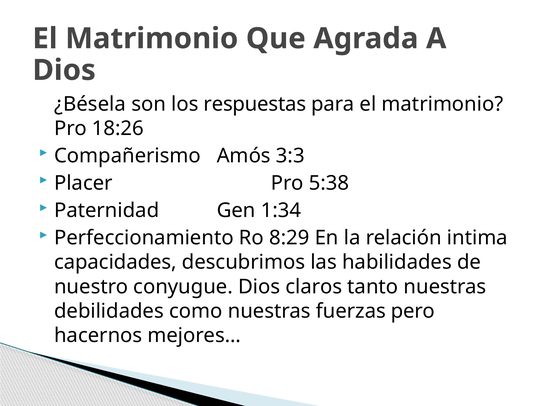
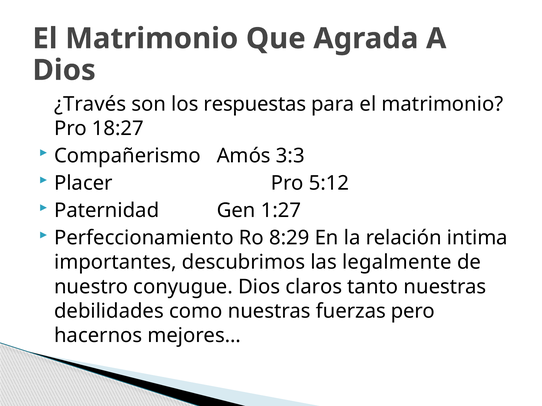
¿Bésela: ¿Bésela -> ¿Través (90, 104)
18:26: 18:26 -> 18:27 (118, 129)
5:38: 5:38 -> 5:12 (329, 183)
1:34: 1:34 -> 1:27 (281, 211)
capacidades: capacidades -> importantes (115, 263)
habilidades: habilidades -> legalmente (397, 263)
